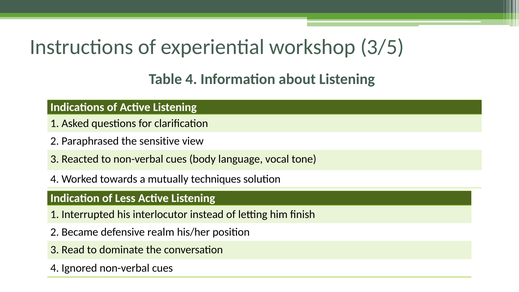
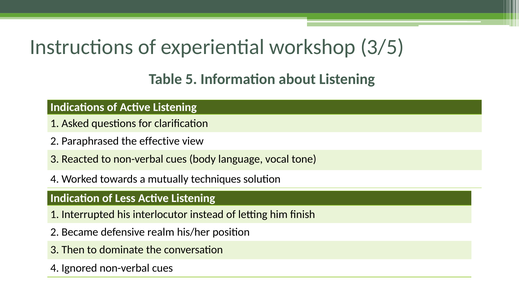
Table 4: 4 -> 5 (191, 79)
sensitive: sensitive -> effective (160, 141)
Read: Read -> Then (73, 250)
